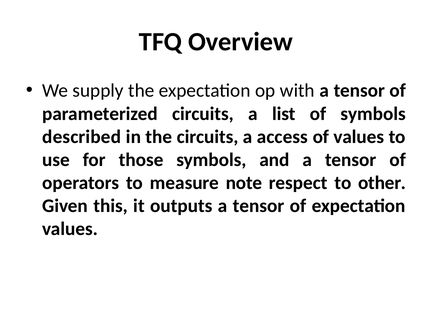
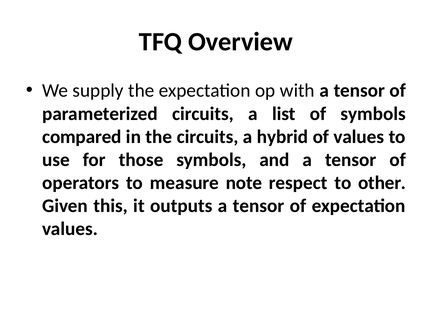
described: described -> compared (82, 137)
access: access -> hybrid (283, 137)
